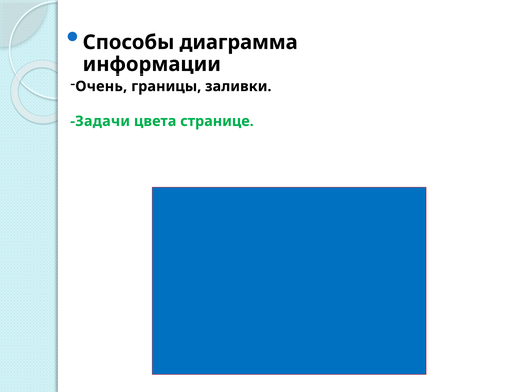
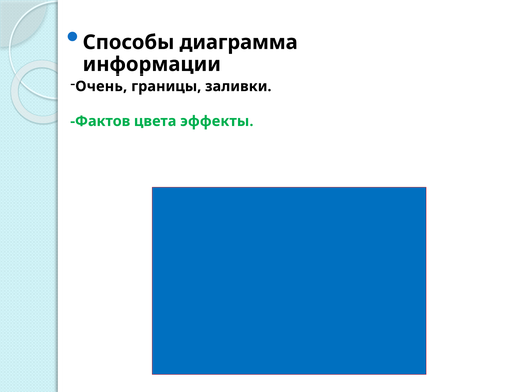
Задачи: Задачи -> Фактов (100, 121)
странице: странице -> эффекты (217, 121)
